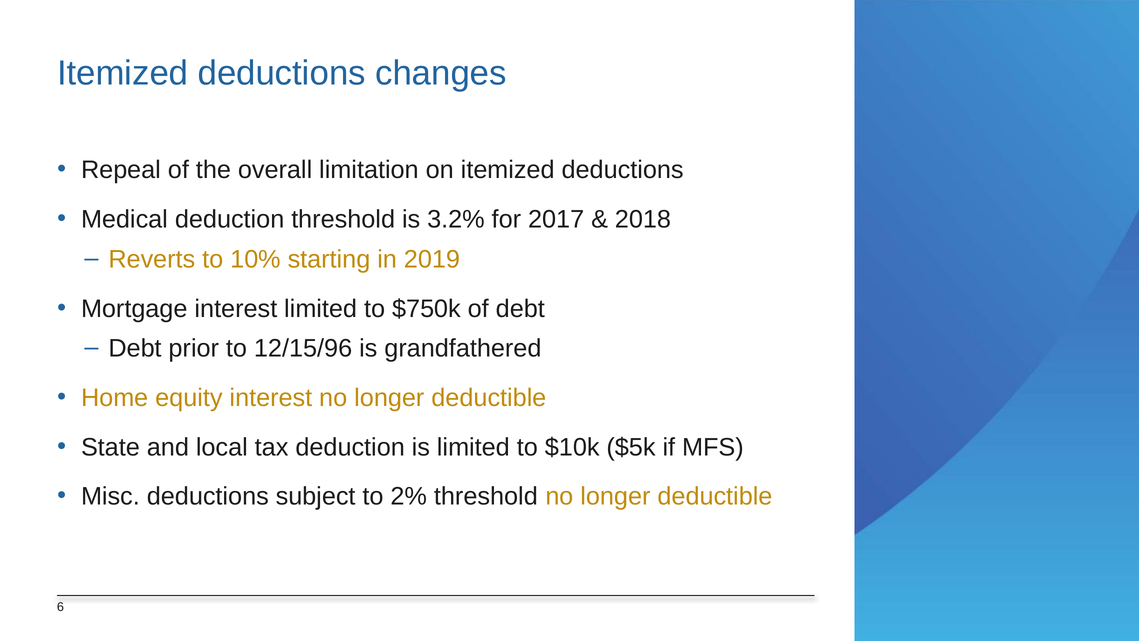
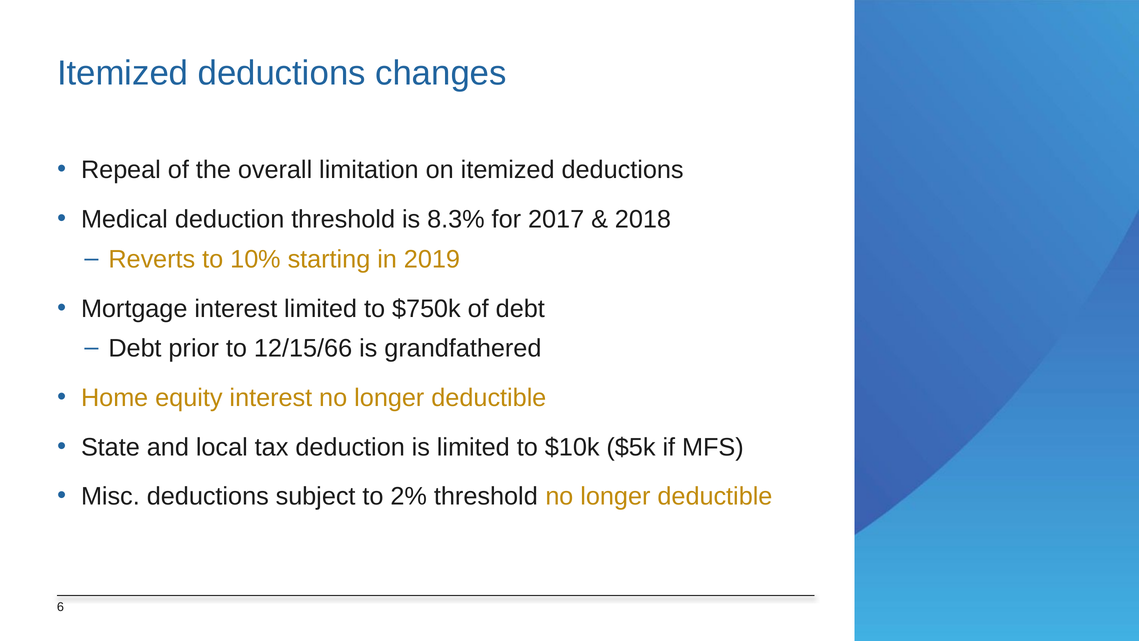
3.2%: 3.2% -> 8.3% (456, 219)
12/15/96: 12/15/96 -> 12/15/66 (303, 348)
